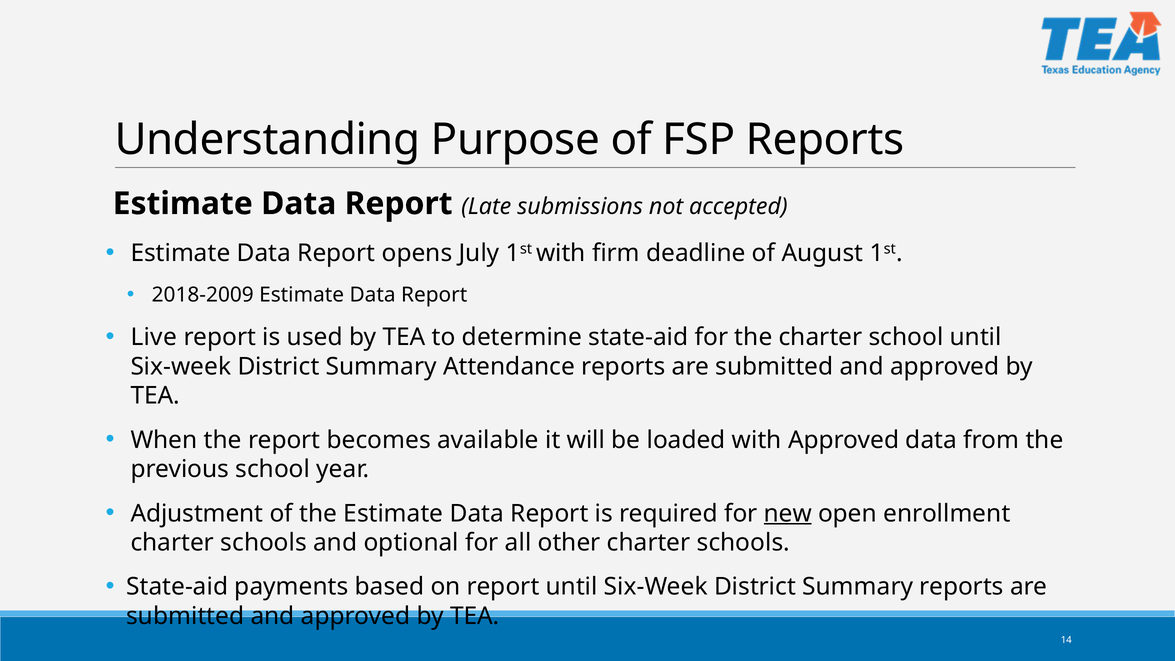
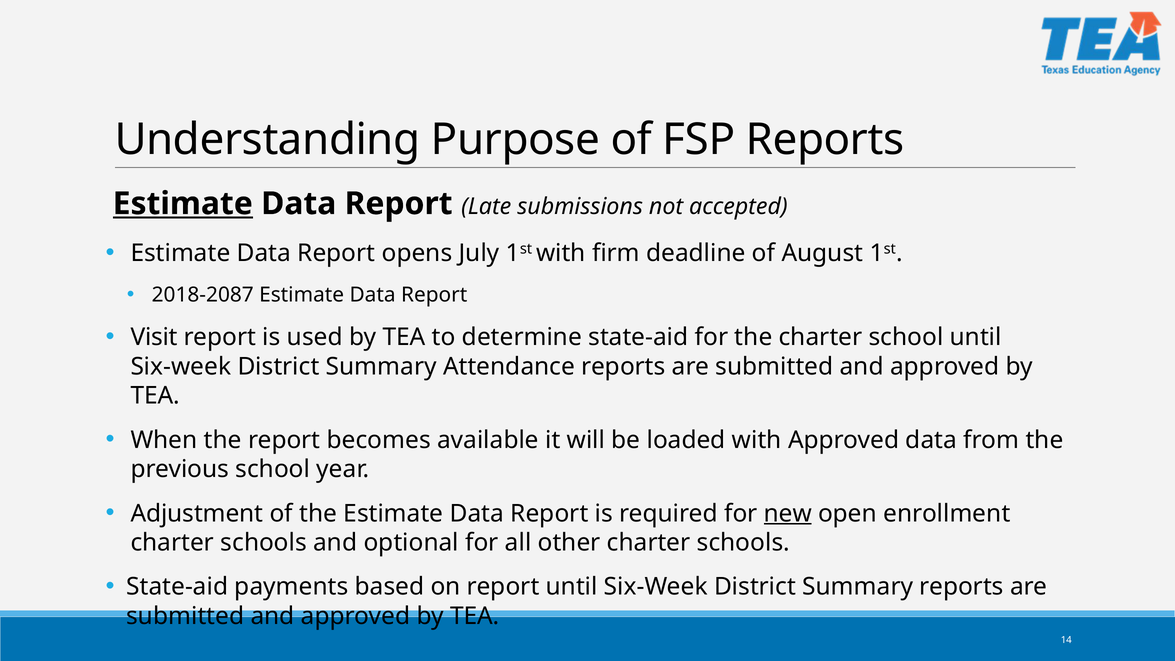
Estimate underline: none -> present (183, 204)
2018-2009: 2018-2009 -> 2018-2087 (203, 295)
Live: Live -> Visit (154, 337)
